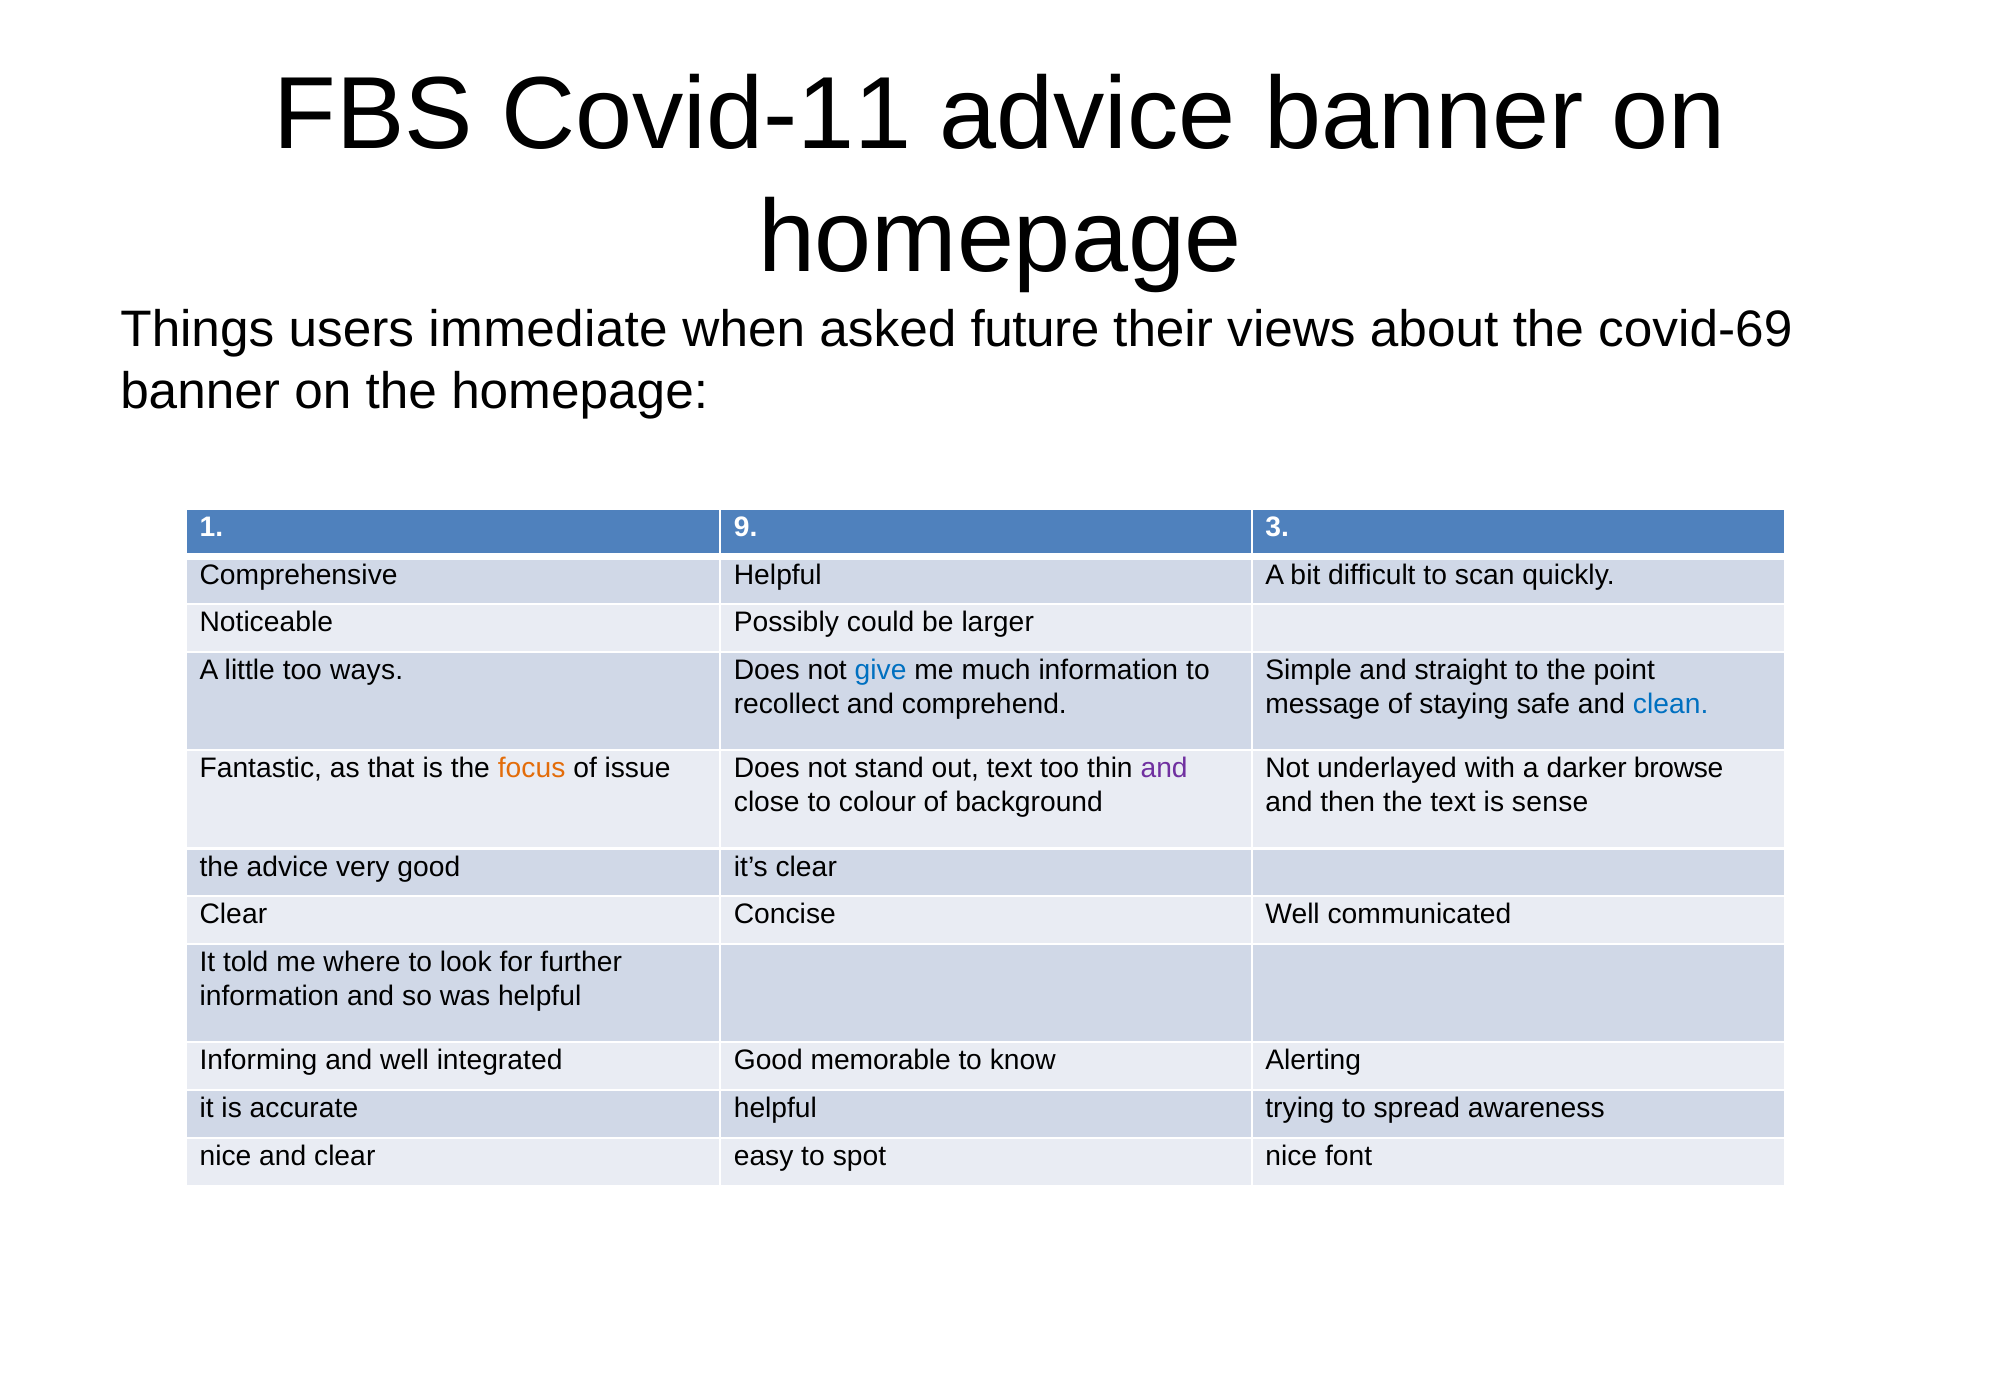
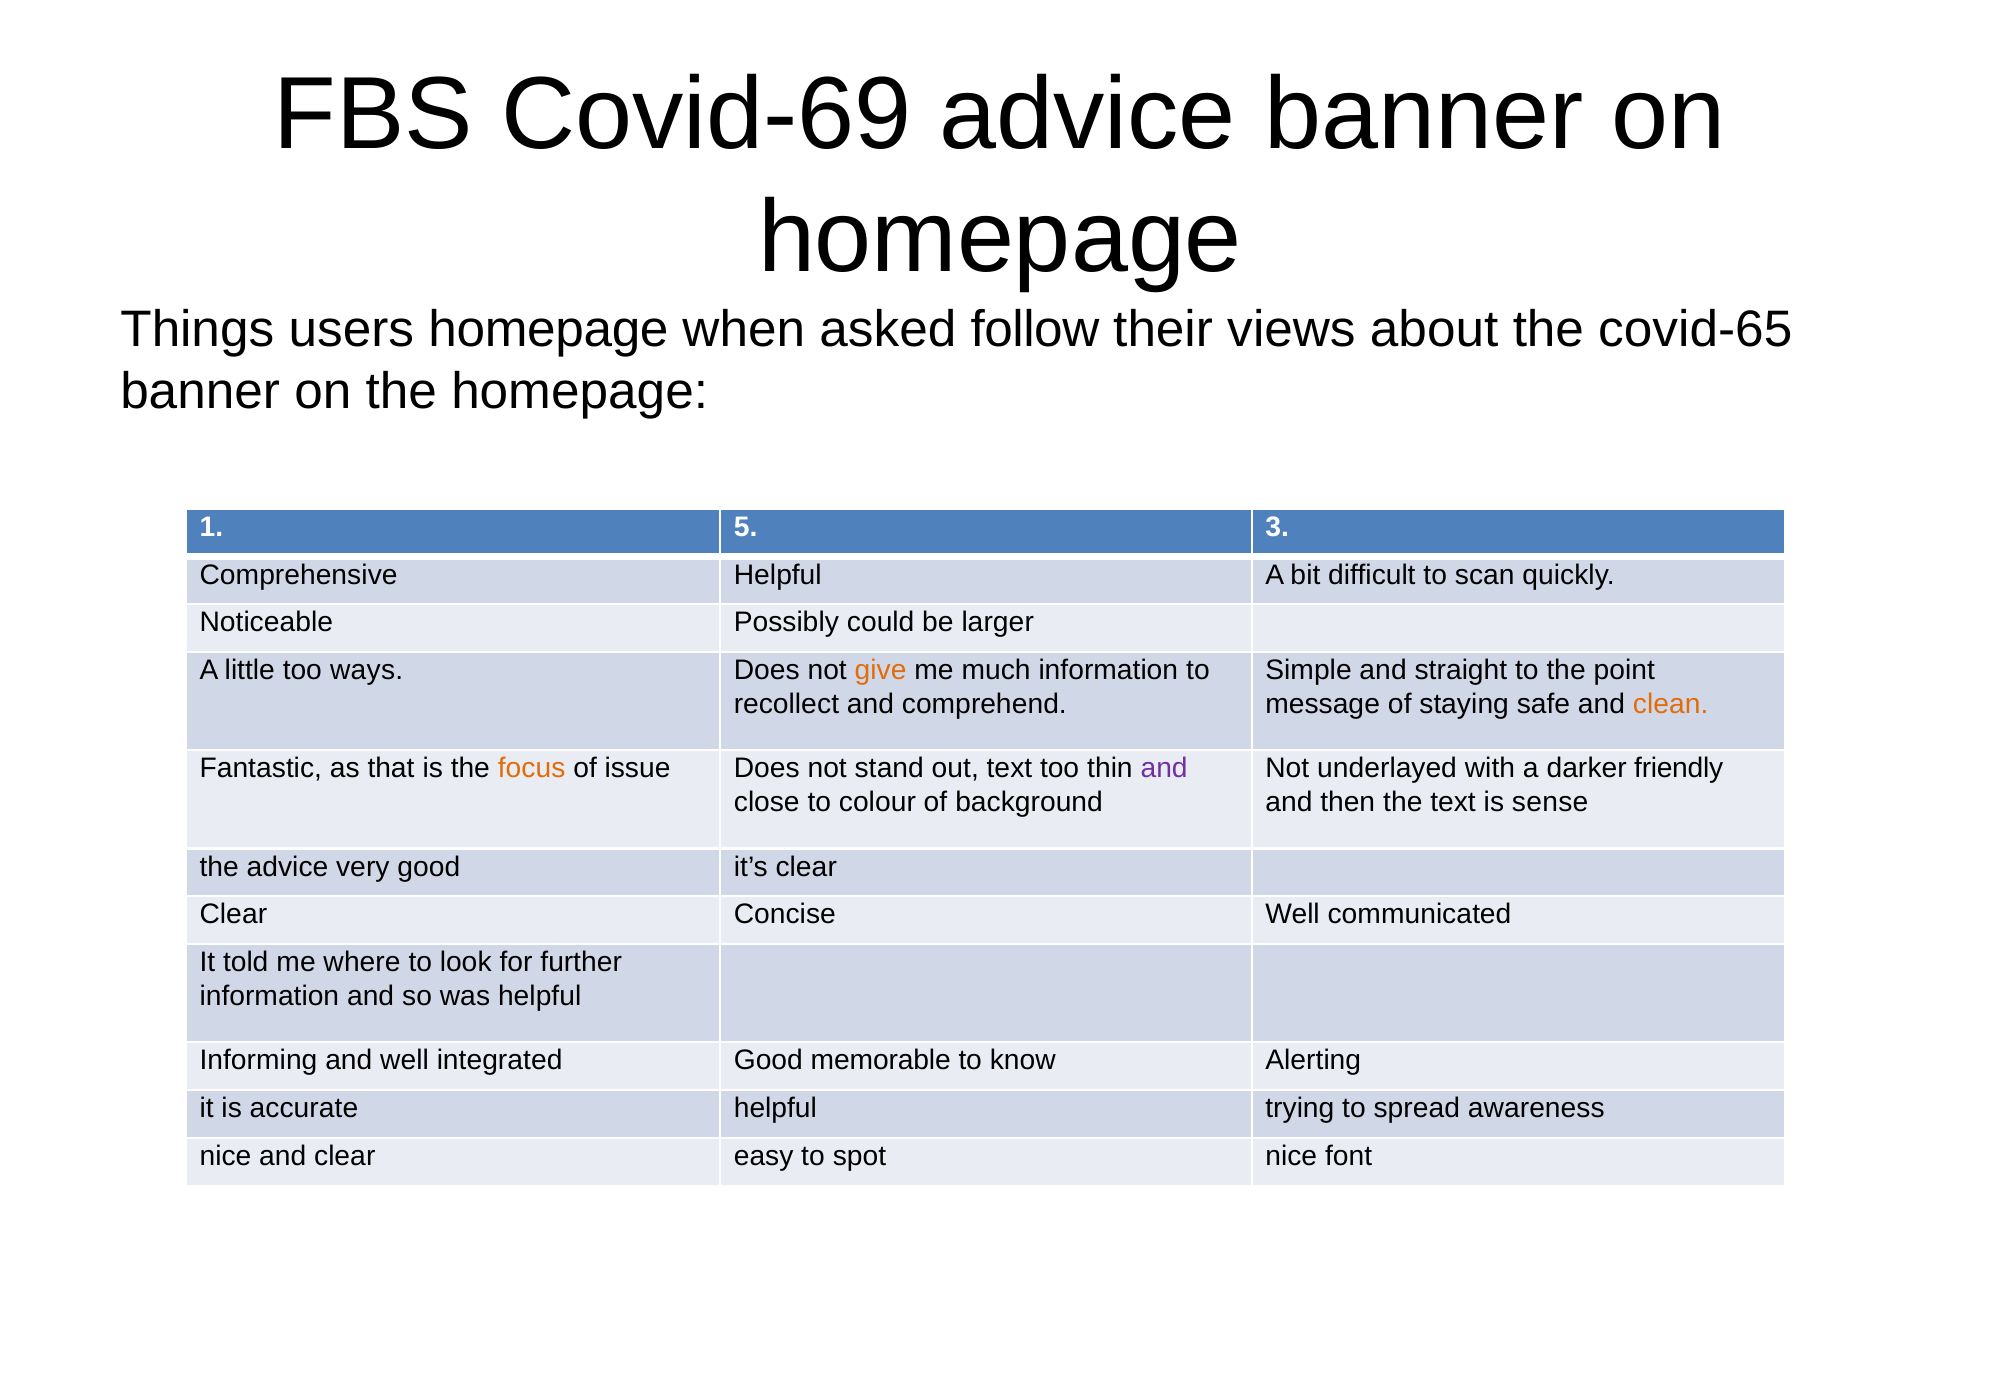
Covid-11: Covid-11 -> Covid-69 (706, 115)
users immediate: immediate -> homepage (548, 330)
future: future -> follow (1035, 330)
covid-69: covid-69 -> covid-65 (1695, 330)
9: 9 -> 5 (746, 527)
give colour: blue -> orange (881, 671)
clean colour: blue -> orange (1671, 704)
browse: browse -> friendly (1679, 769)
